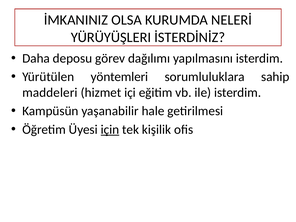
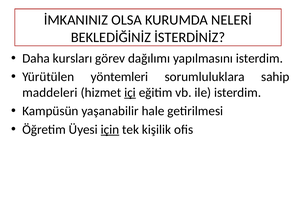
YÜRÜYÜŞLERI: YÜRÜYÜŞLERI -> BEKLEDİĞİNİZ (111, 37)
deposu: deposu -> kursları (73, 58)
içi underline: none -> present (130, 93)
